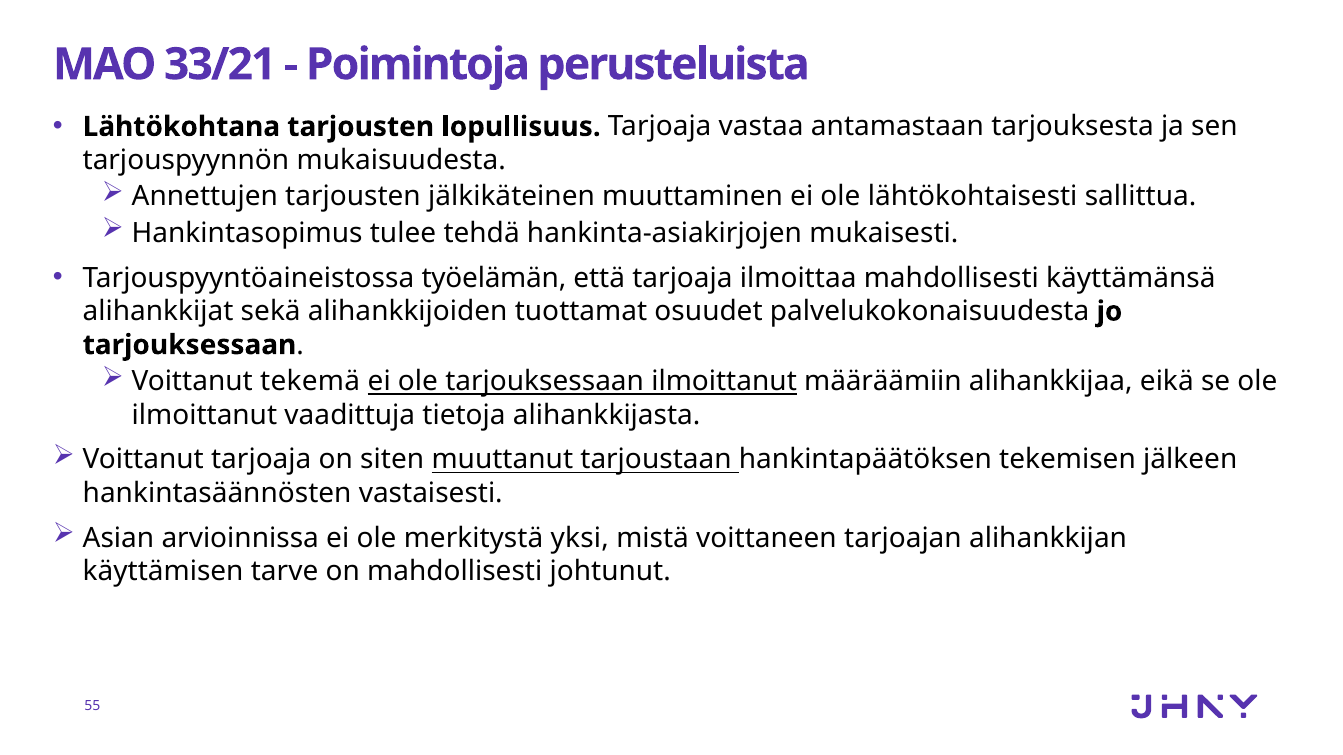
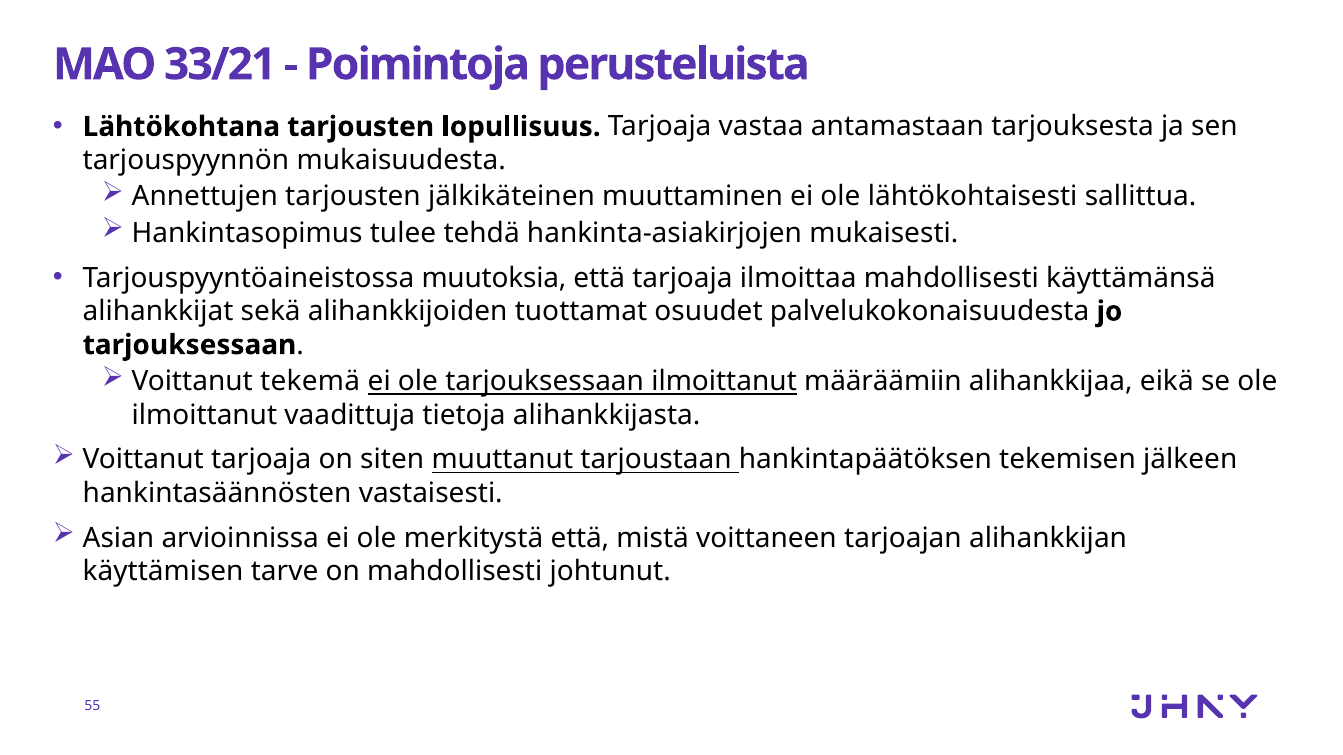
työelämän: työelämän -> muutoksia (494, 278)
merkitystä yksi: yksi -> että (580, 538)
